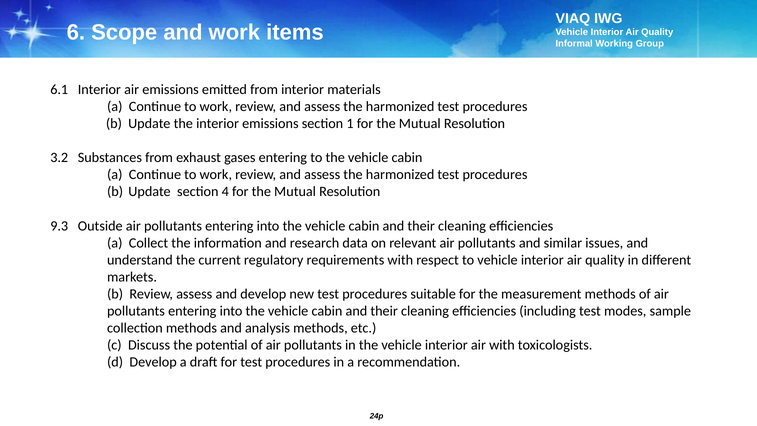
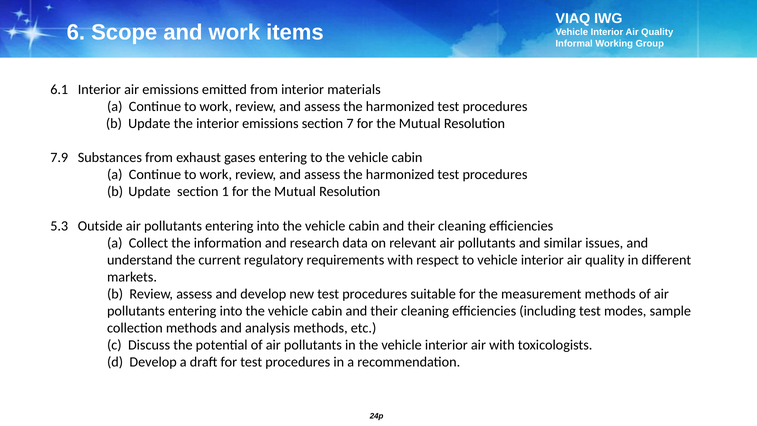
1: 1 -> 7 (350, 124)
3.2: 3.2 -> 7.9 (59, 158)
4: 4 -> 1 (225, 192)
9.3: 9.3 -> 5.3 (59, 226)
